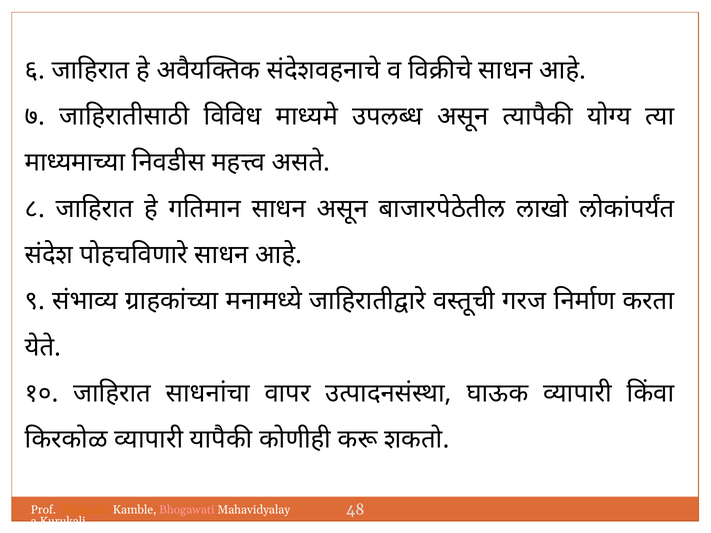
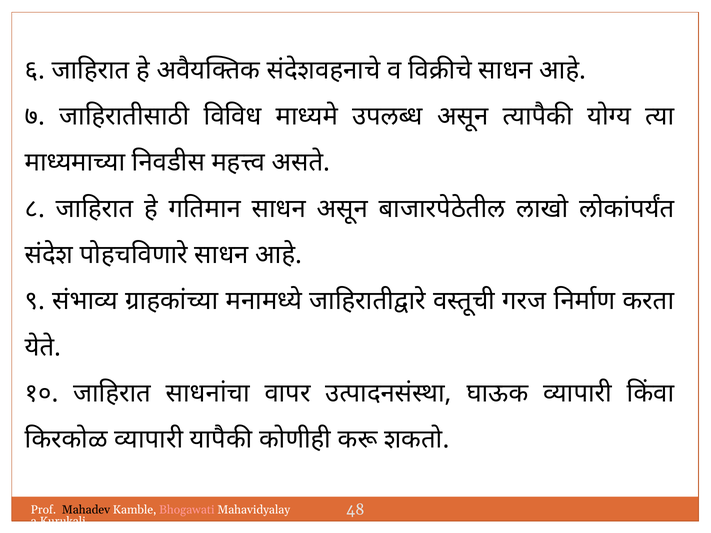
Mahadev colour: orange -> black (86, 510)
